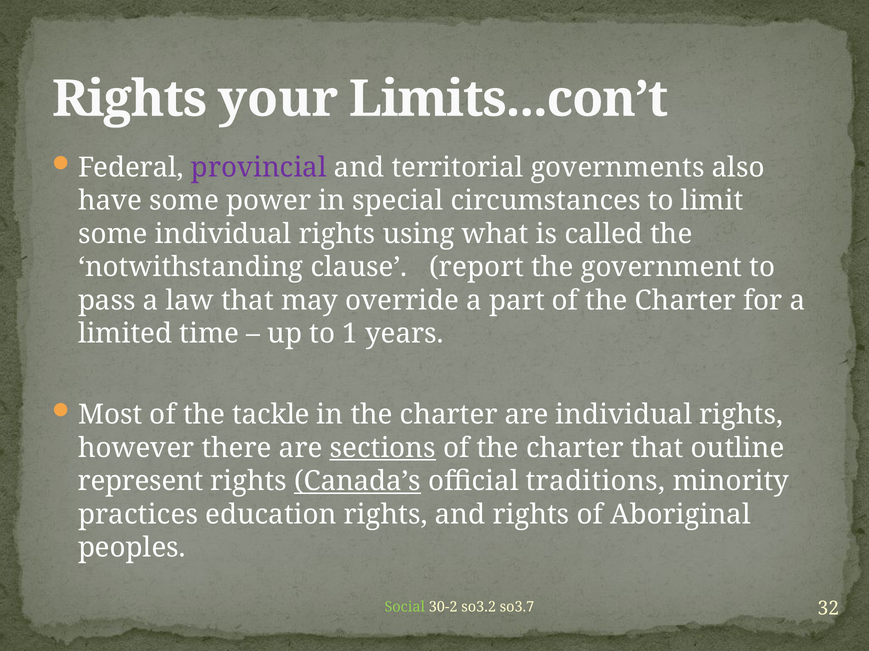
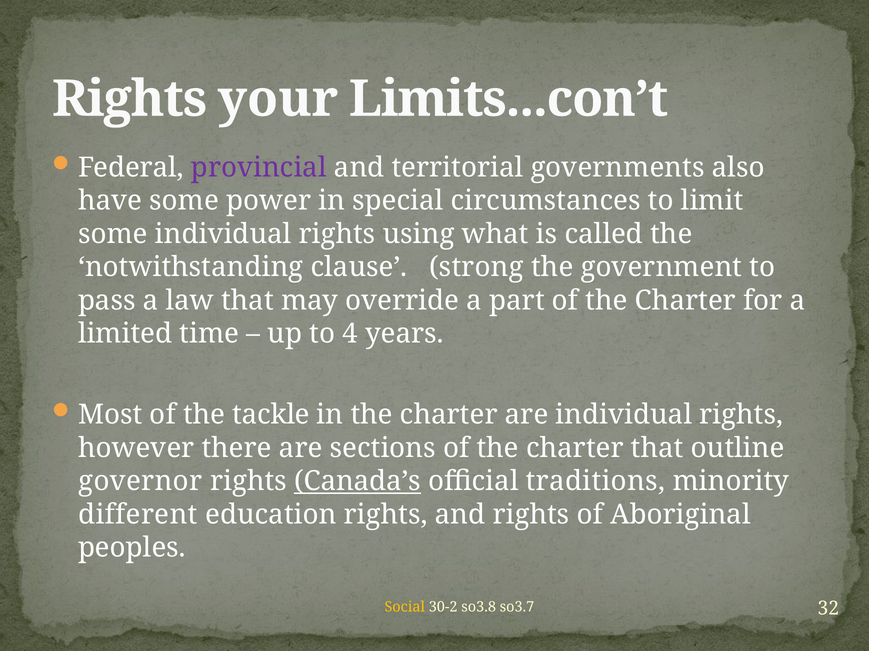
report: report -> strong (476, 268)
1: 1 -> 4 (350, 334)
sections underline: present -> none (383, 449)
represent: represent -> governor (140, 482)
practices: practices -> different (138, 515)
Social colour: light green -> yellow (405, 608)
so3.2: so3.2 -> so3.8 (479, 608)
